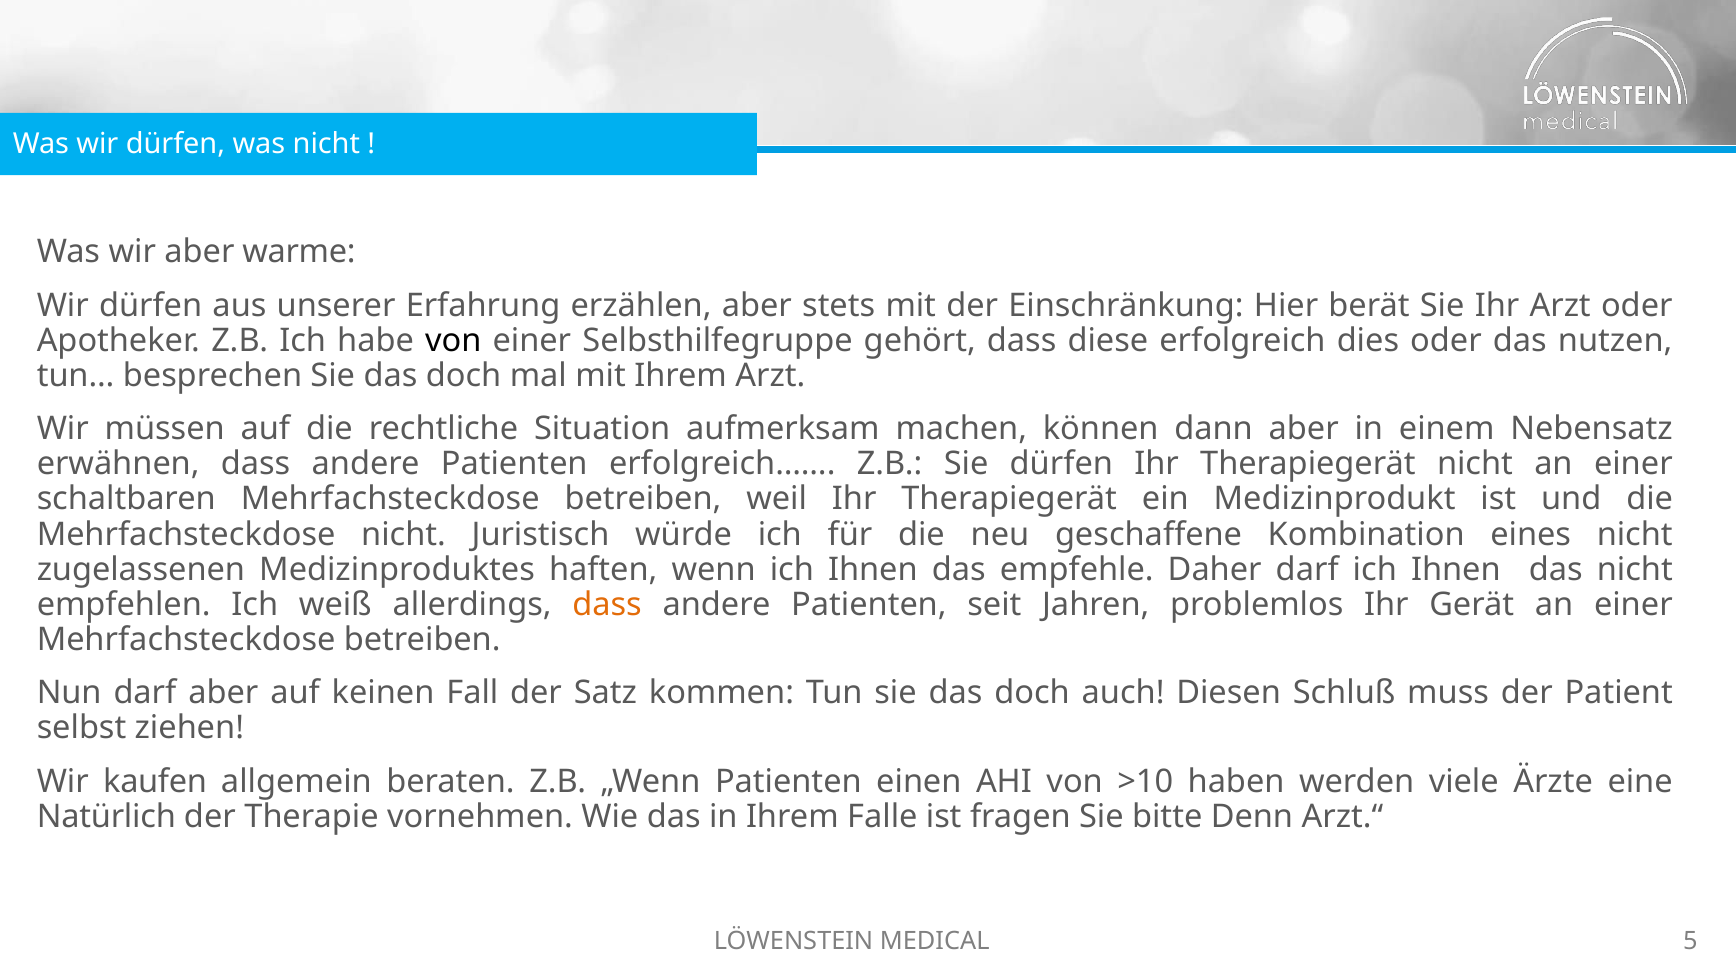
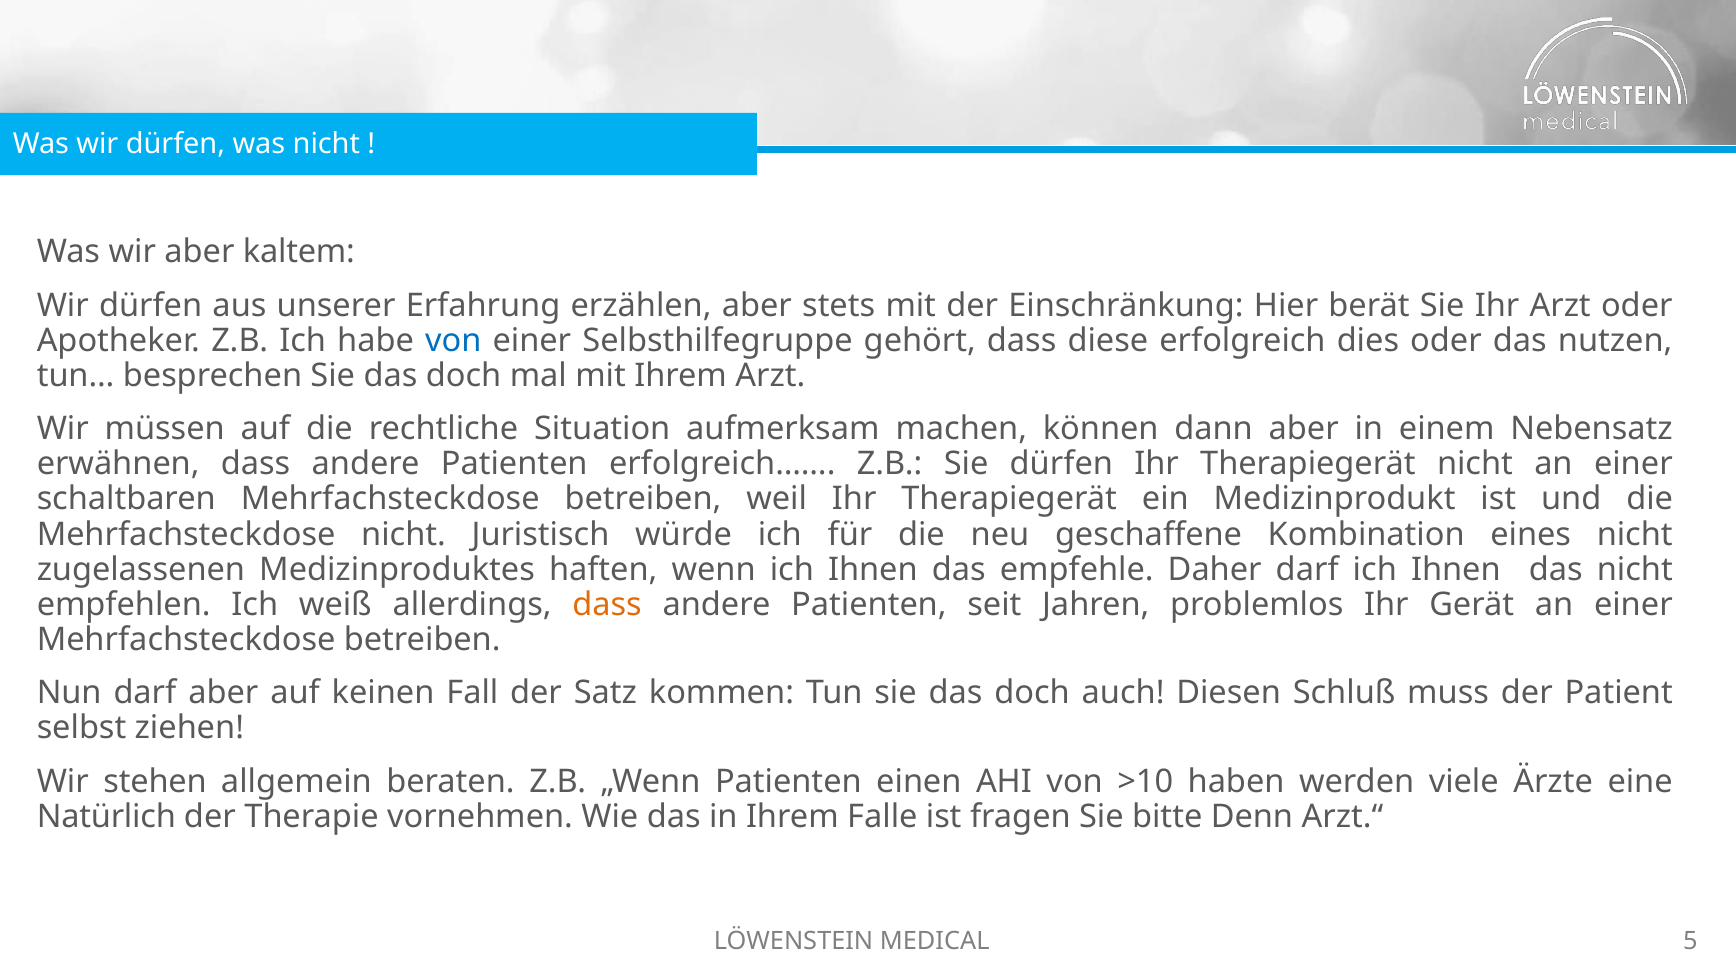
warme: warme -> kaltem (299, 252)
von colour: black -> blue (453, 341)
kaufen: kaufen -> stehen (155, 782)
